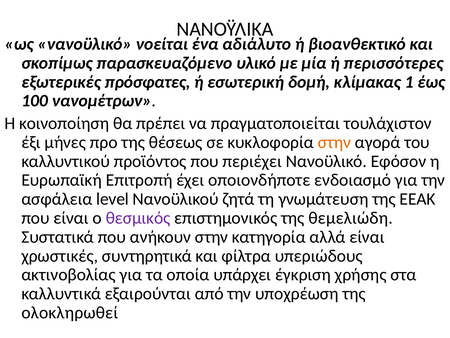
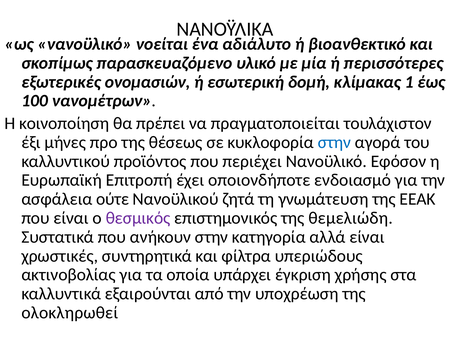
πρόσφατες: πρόσφατες -> ονομασιών (147, 82)
στην colour: orange -> blue (334, 142)
level: level -> ούτε (113, 199)
